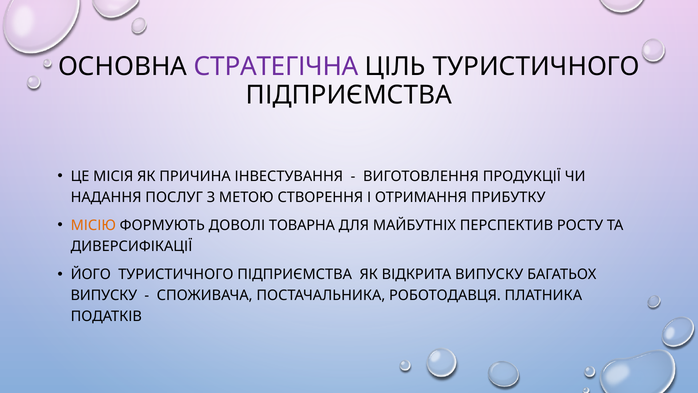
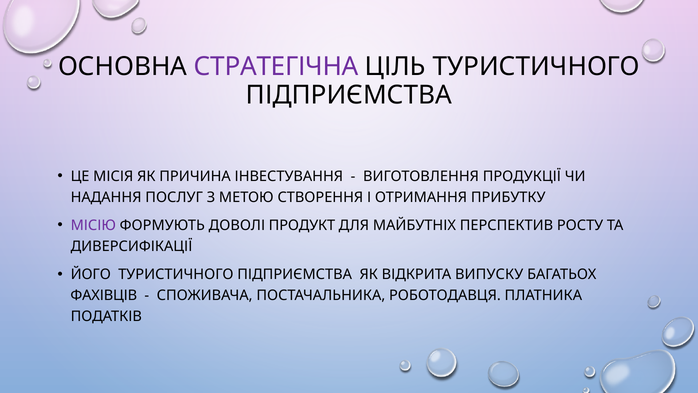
МІСІЮ colour: orange -> purple (93, 225)
ТОВАРНА: ТОВАРНА -> ПРОДУКТ (302, 225)
ВИПУСКУ: ВИПУСКУ -> ФАХІВЦІВ (104, 295)
